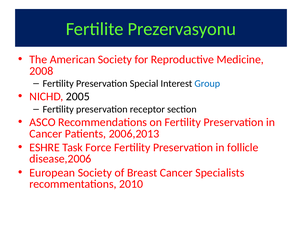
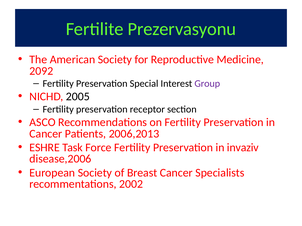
2008: 2008 -> 2092 (41, 71)
Group colour: blue -> purple (207, 84)
follicle: follicle -> invaziv (243, 148)
2010: 2010 -> 2002 (131, 184)
